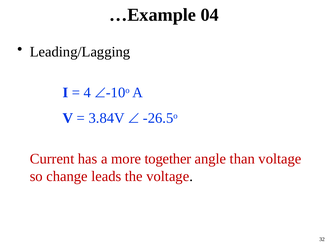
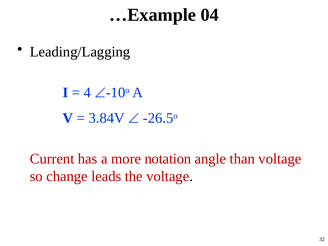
together: together -> notation (168, 159)
